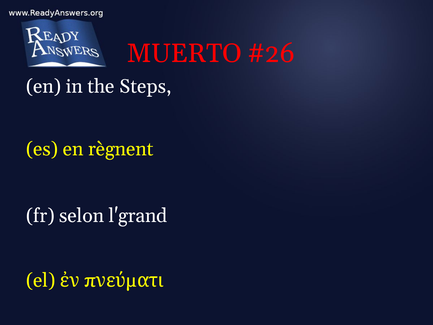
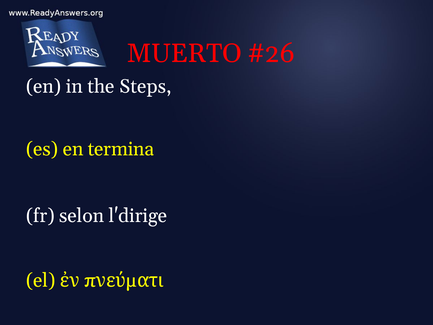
règnent: règnent -> termina (121, 149)
l'grand: l'grand -> l'dirige (138, 216)
